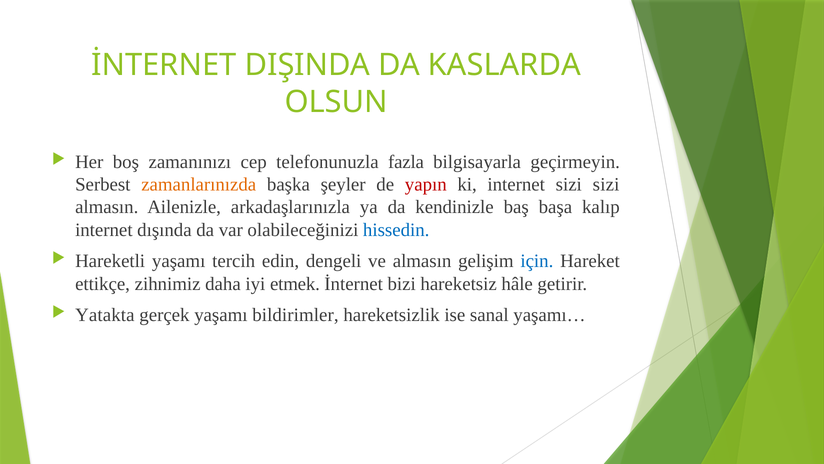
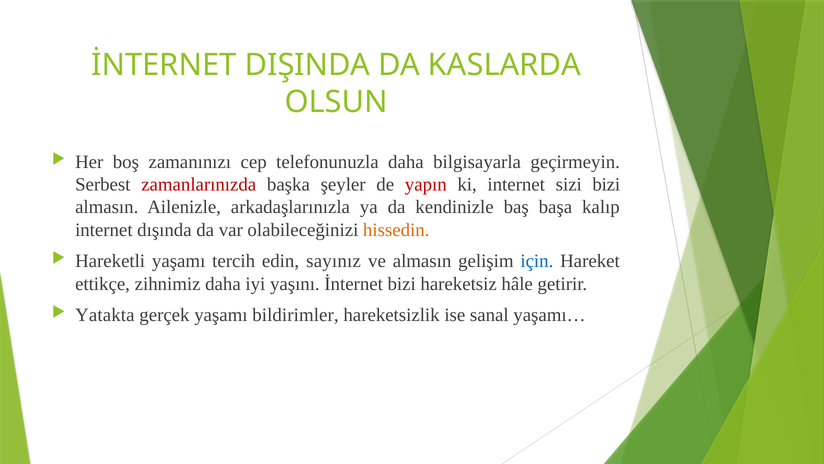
telefonunuzla fazla: fazla -> daha (406, 162)
zamanlarınızda colour: orange -> red (199, 184)
sizi sizi: sizi -> bizi (606, 184)
hissedin colour: blue -> orange (396, 230)
dengeli: dengeli -> sayınız (334, 261)
etmek: etmek -> yaşını (295, 283)
